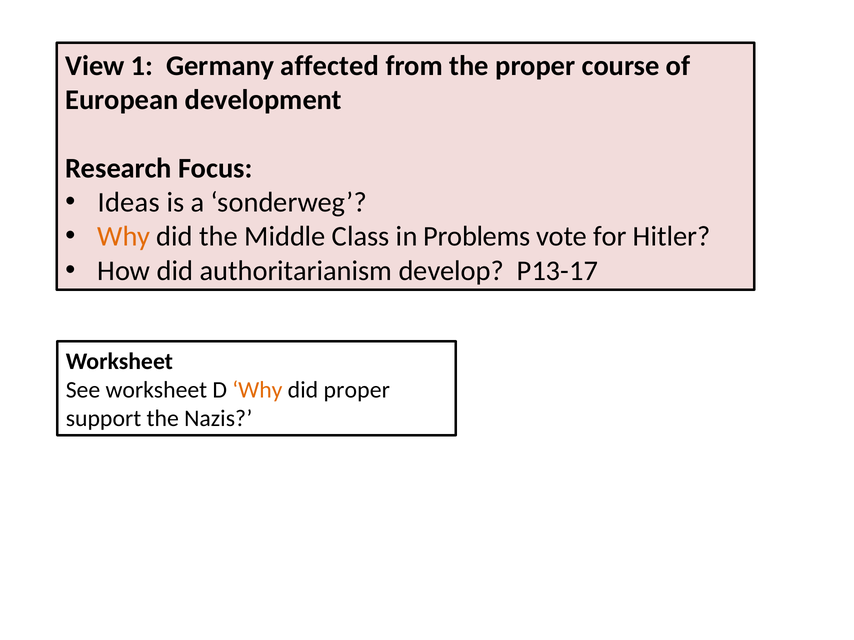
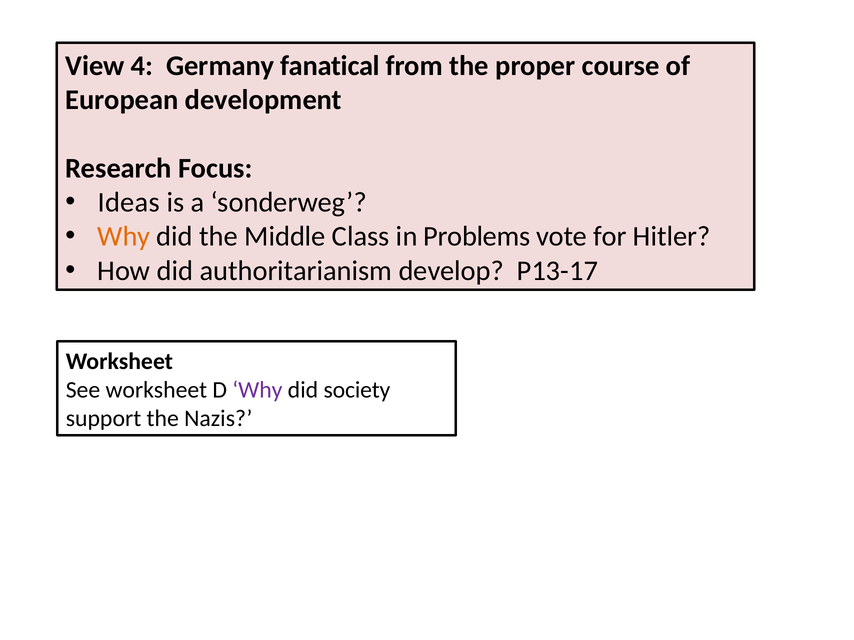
1: 1 -> 4 (142, 66)
affected: affected -> fanatical (330, 66)
Why colour: orange -> purple (257, 390)
did proper: proper -> society (357, 390)
